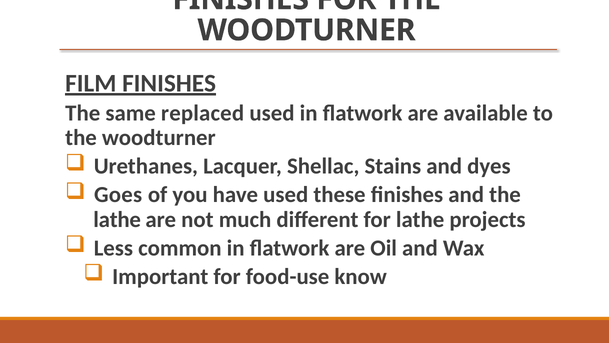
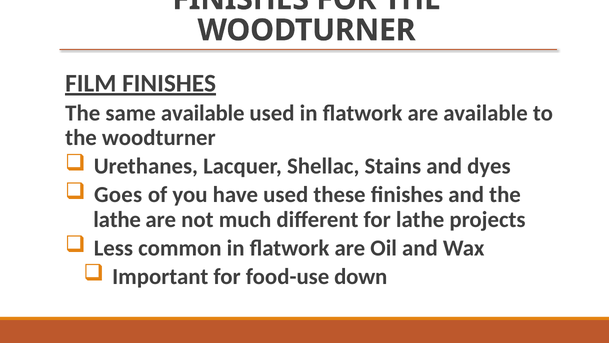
same replaced: replaced -> available (203, 113)
know: know -> down (361, 276)
